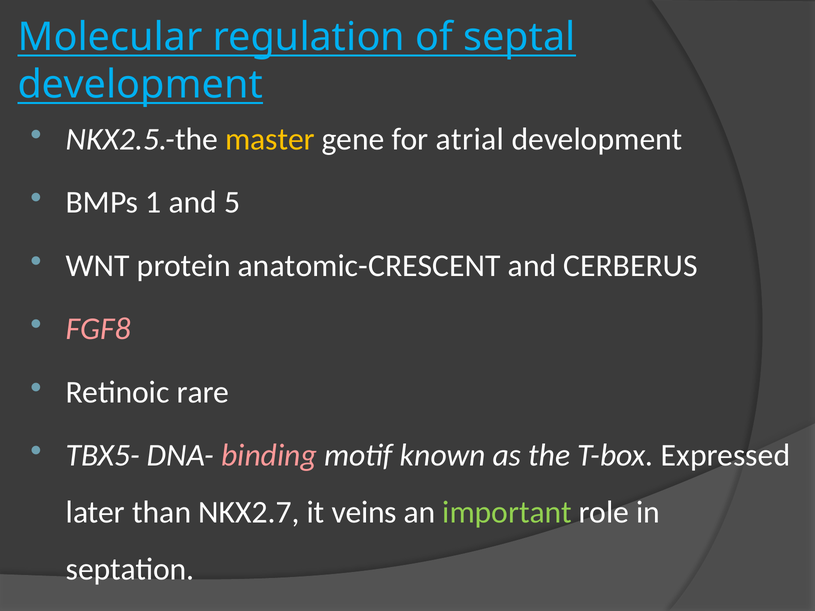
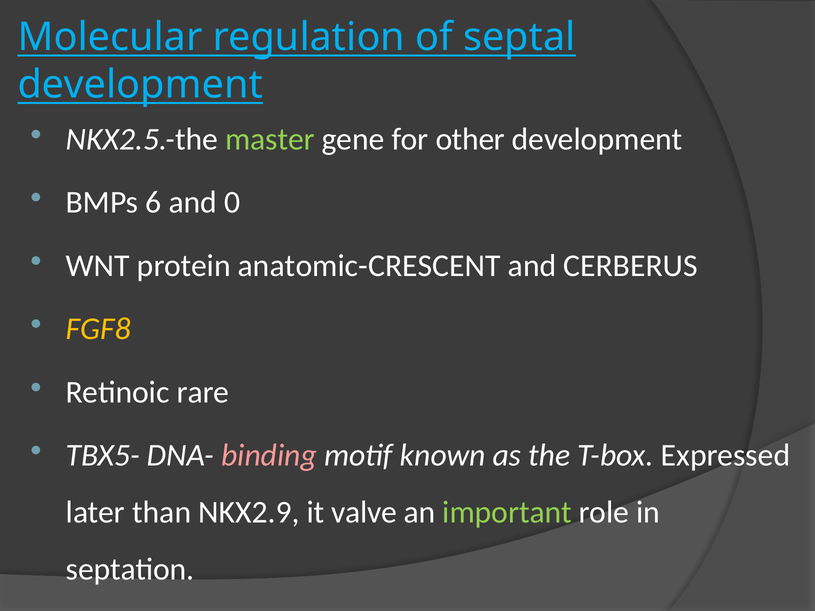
master colour: yellow -> light green (270, 139)
atrial: atrial -> other (470, 139)
1: 1 -> 6 (153, 202)
5: 5 -> 0 (232, 202)
FGF8 colour: pink -> yellow (98, 329)
NKX2.7: NKX2.7 -> NKX2.9 (249, 513)
veins: veins -> valve (364, 513)
